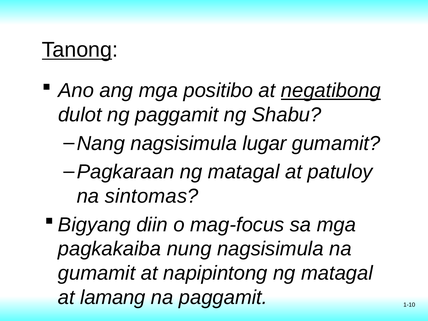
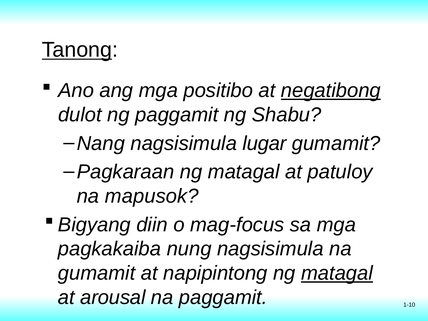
sintomas: sintomas -> mapusok (152, 196)
matagal underline: none -> present (337, 273)
lamang: lamang -> arousal (113, 297)
